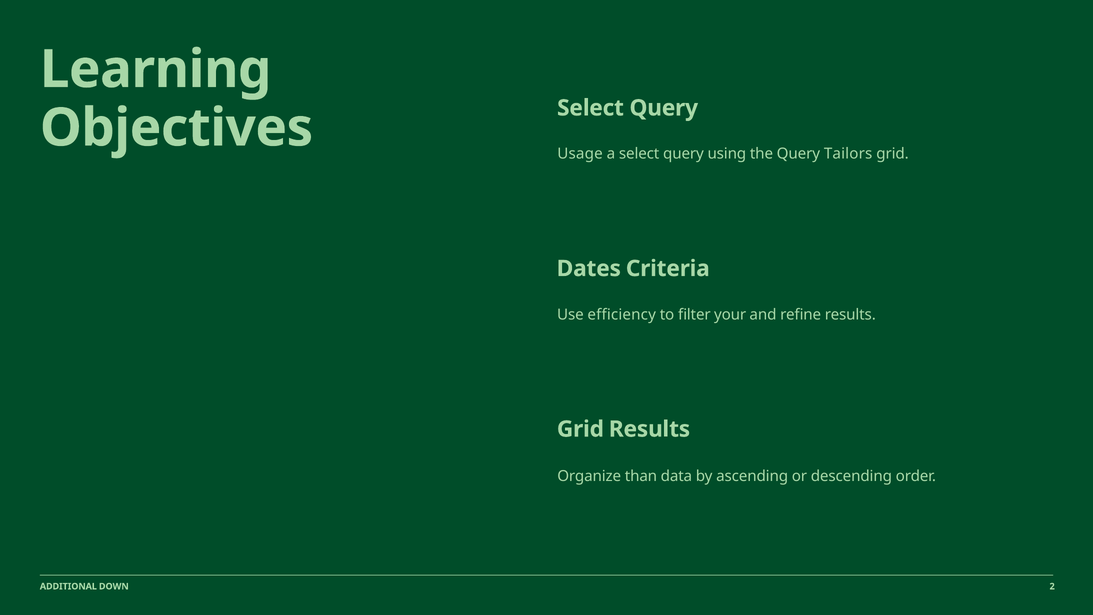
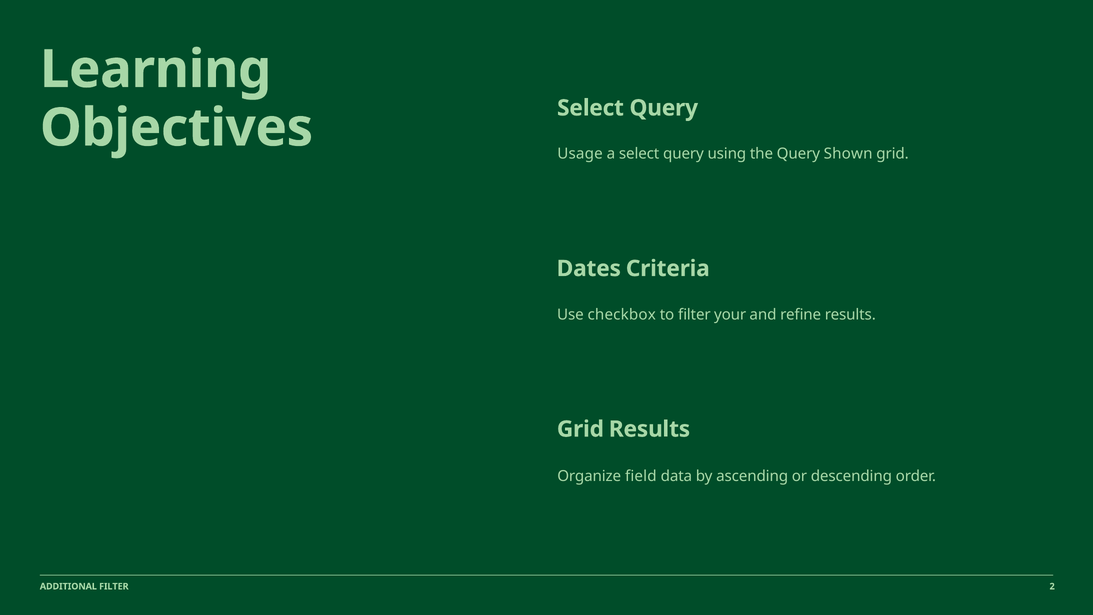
Tailors: Tailors -> Shown (848, 154)
efficiency: efficiency -> checkbox (622, 314)
than: than -> field (641, 476)
ADDITIONAL DOWN: DOWN -> FILTER (114, 586)
